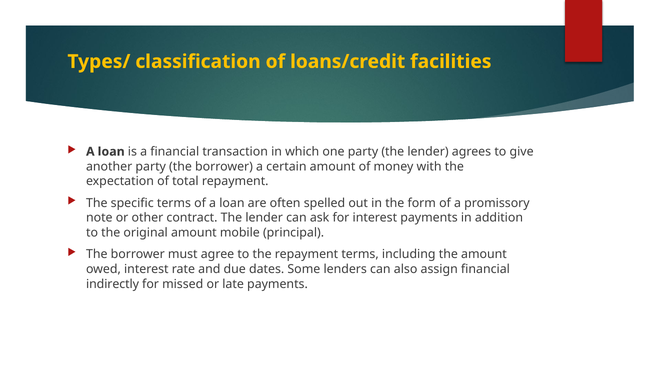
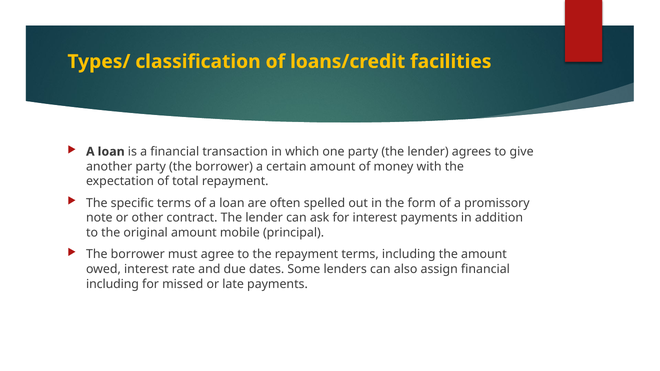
indirectly: indirectly -> including (113, 284)
